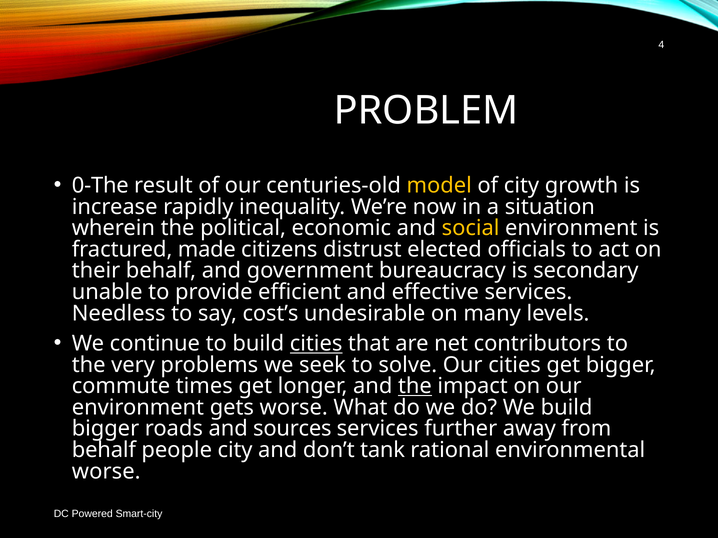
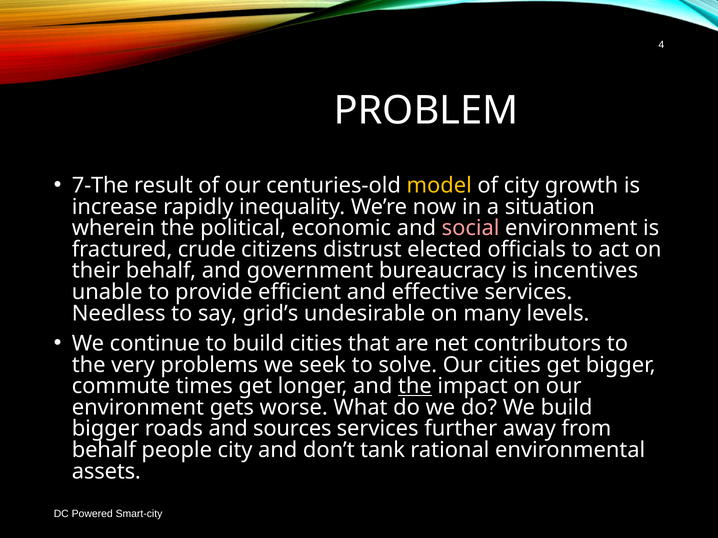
0-The: 0-The -> 7-The (100, 186)
social colour: yellow -> pink (471, 228)
made: made -> crude (207, 250)
secondary: secondary -> incentives (586, 271)
cost’s: cost’s -> grid’s (270, 314)
cities underline: present -> none (316, 344)
worse: worse -> assets (106, 472)
